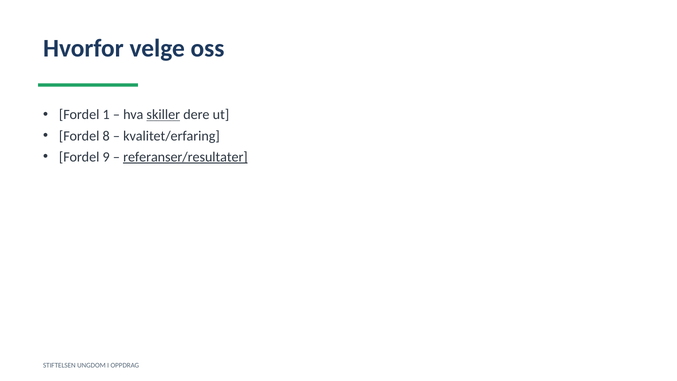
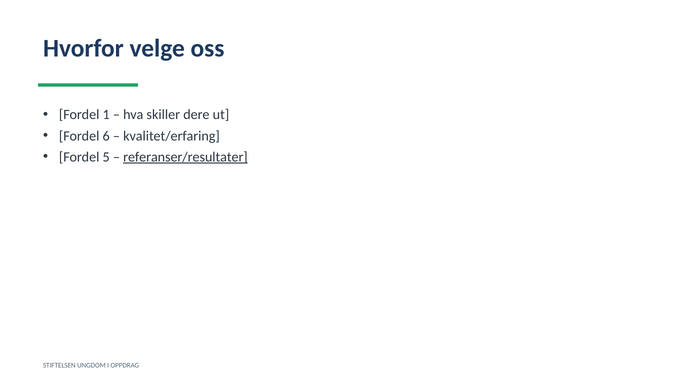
skiller underline: present -> none (163, 115)
8: 8 -> 6 (106, 136)
9: 9 -> 5 (106, 157)
